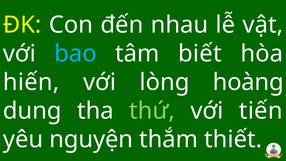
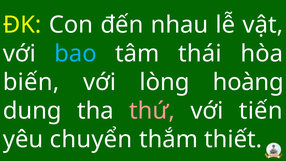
biết: biết -> thái (200, 53)
hiến: hiến -> biến (31, 82)
thứ colour: light green -> pink (152, 111)
nguyện: nguyện -> chuyển (91, 139)
